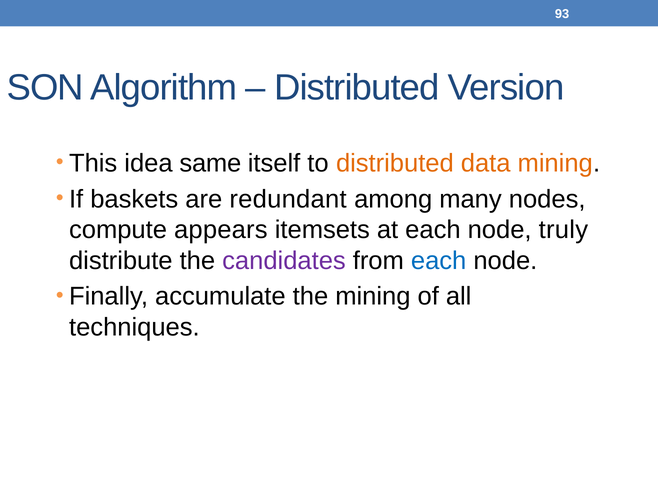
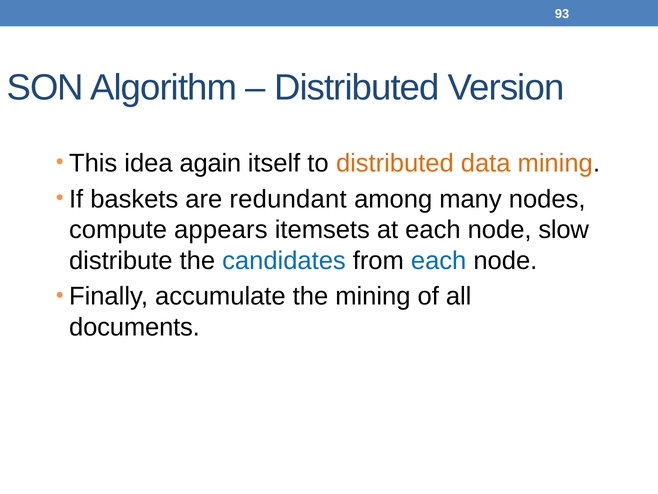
same: same -> again (210, 163)
truly: truly -> slow (564, 230)
candidates colour: purple -> blue (284, 260)
techniques: techniques -> documents (134, 327)
